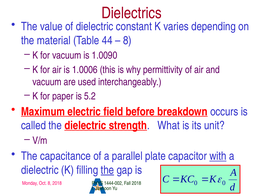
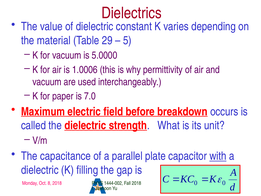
44: 44 -> 29 (107, 40)
8: 8 -> 5 (127, 40)
1.0090: 1.0090 -> 5.0000 (105, 55)
5.2: 5.2 -> 7.0 (90, 96)
the underline: present -> none (107, 170)
